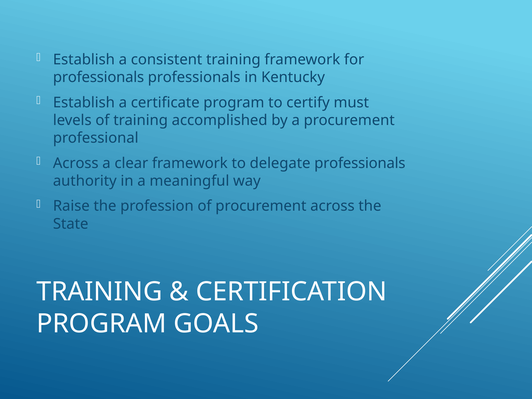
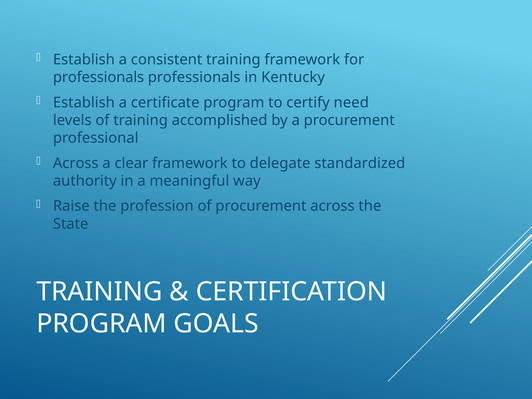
must: must -> need (351, 102)
delegate professionals: professionals -> standardized (360, 163)
